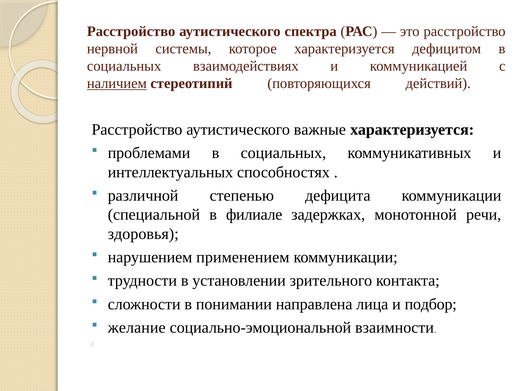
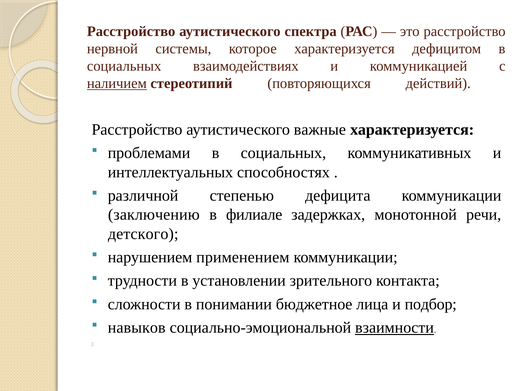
специальной: специальной -> заключению (154, 215)
здоровья: здоровья -> детского (143, 234)
направлена: направлена -> бюджетное (314, 304)
желание: желание -> навыков (137, 327)
взаимности underline: none -> present (395, 327)
